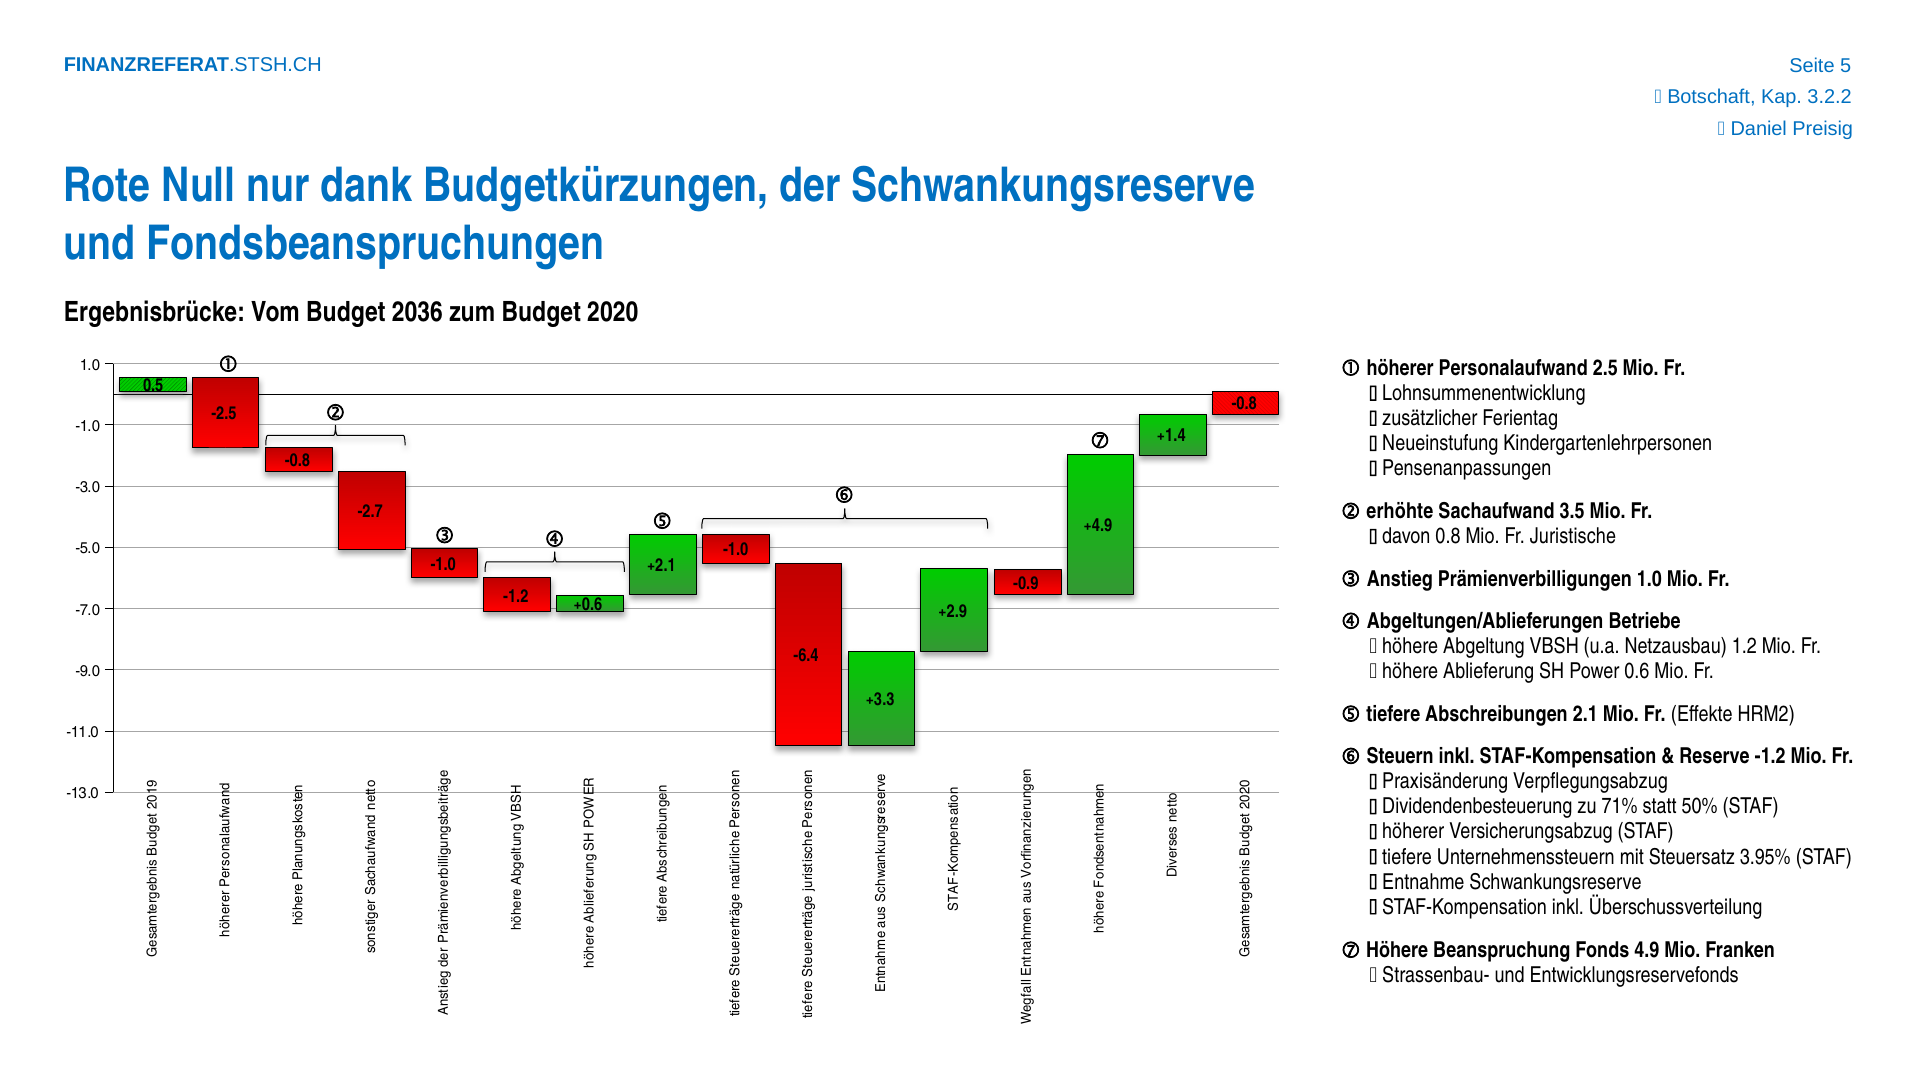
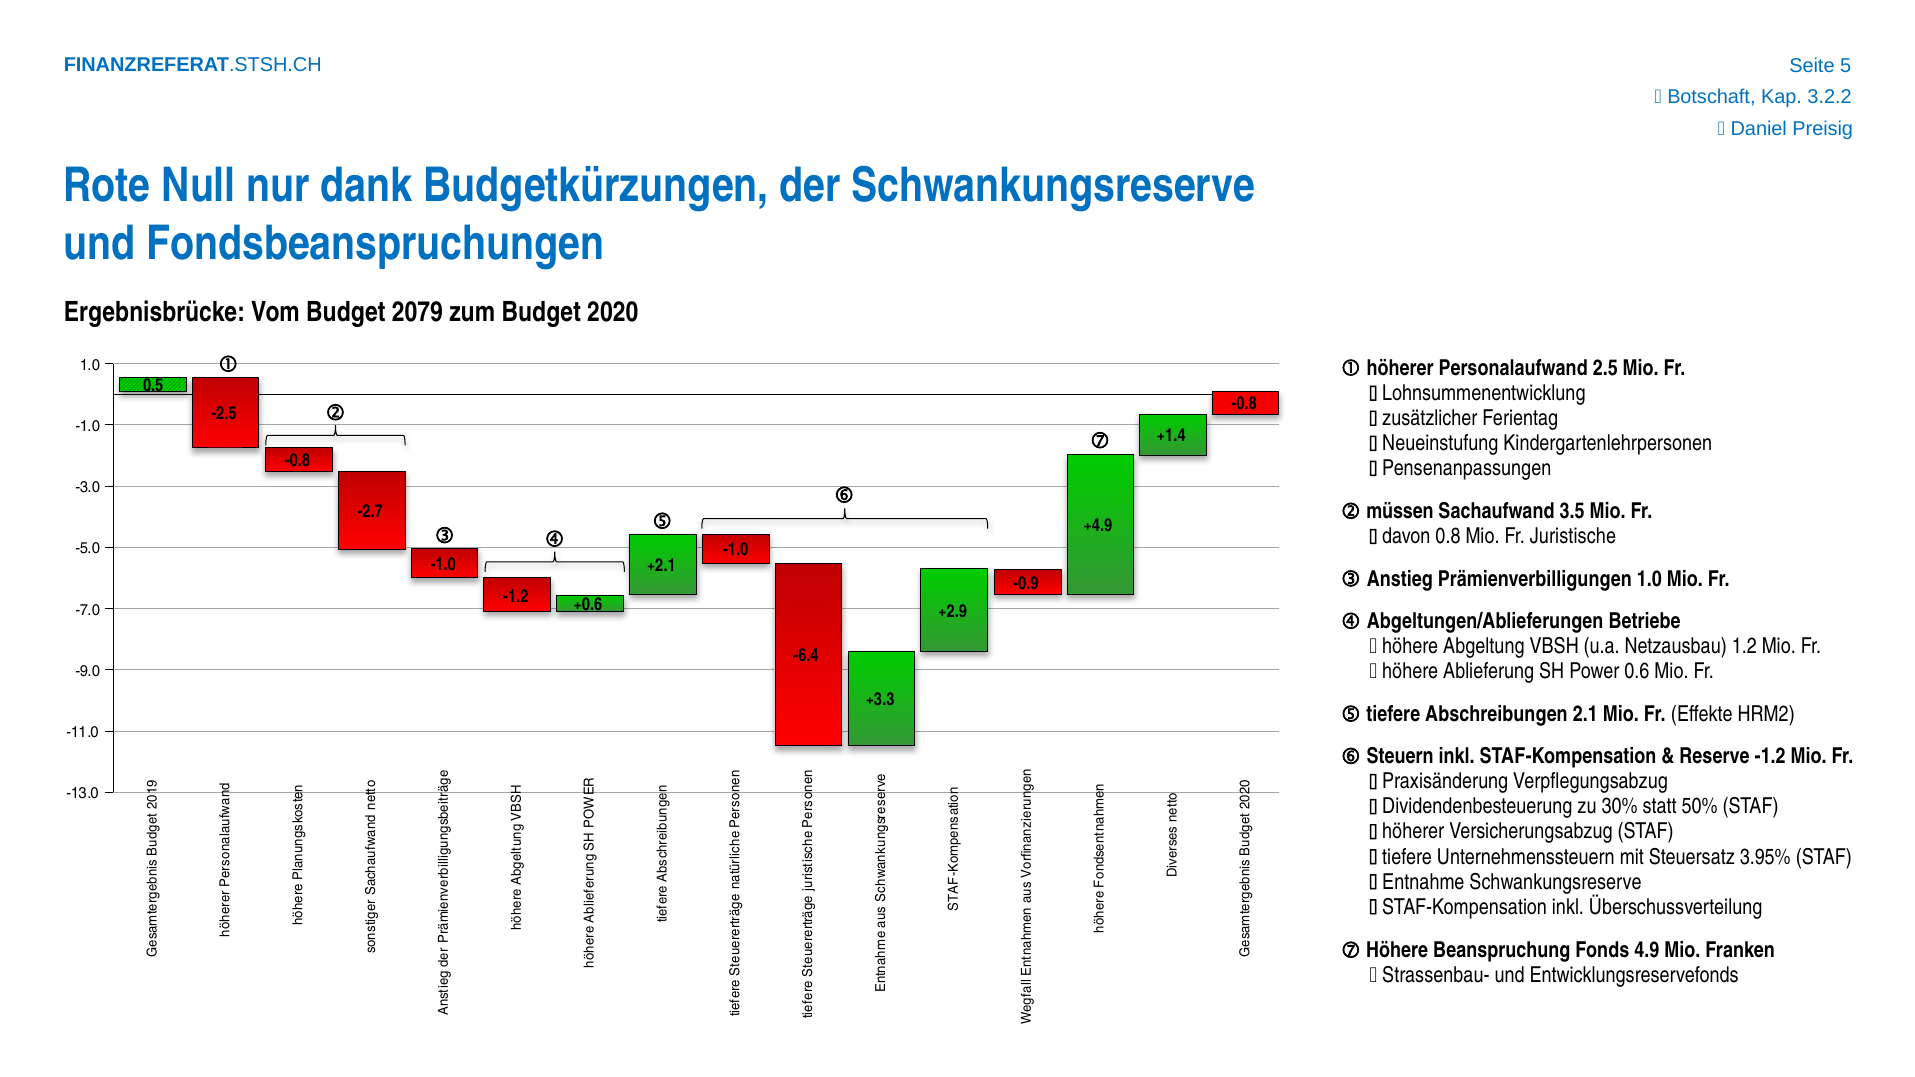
2036: 2036 -> 2079 (417, 312)
erhöhte: erhöhte -> müssen (1400, 512)
71%: 71% -> 30% (1620, 807)
